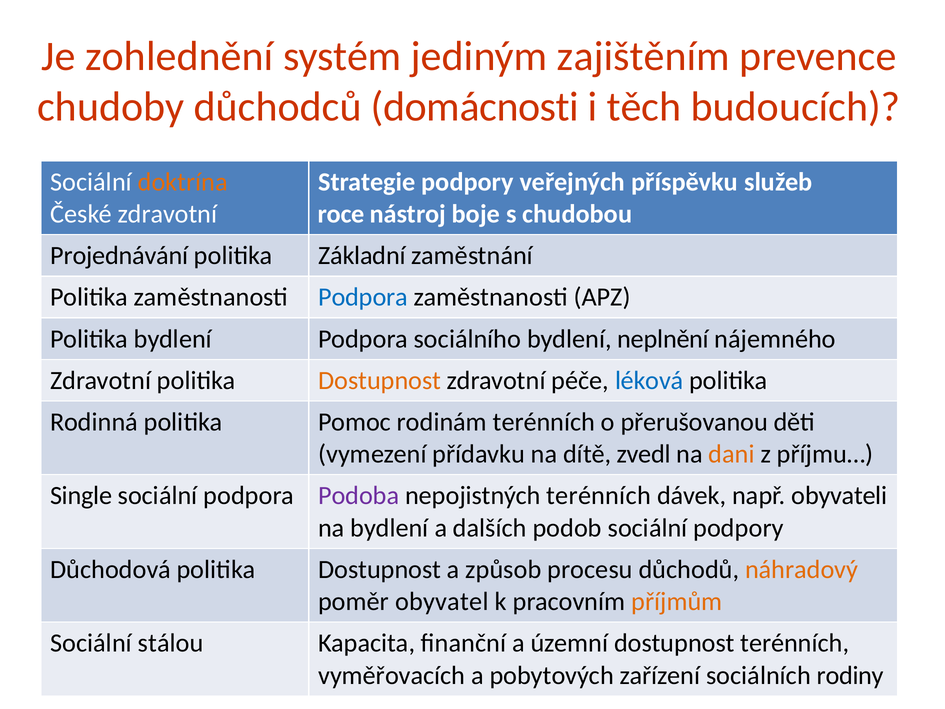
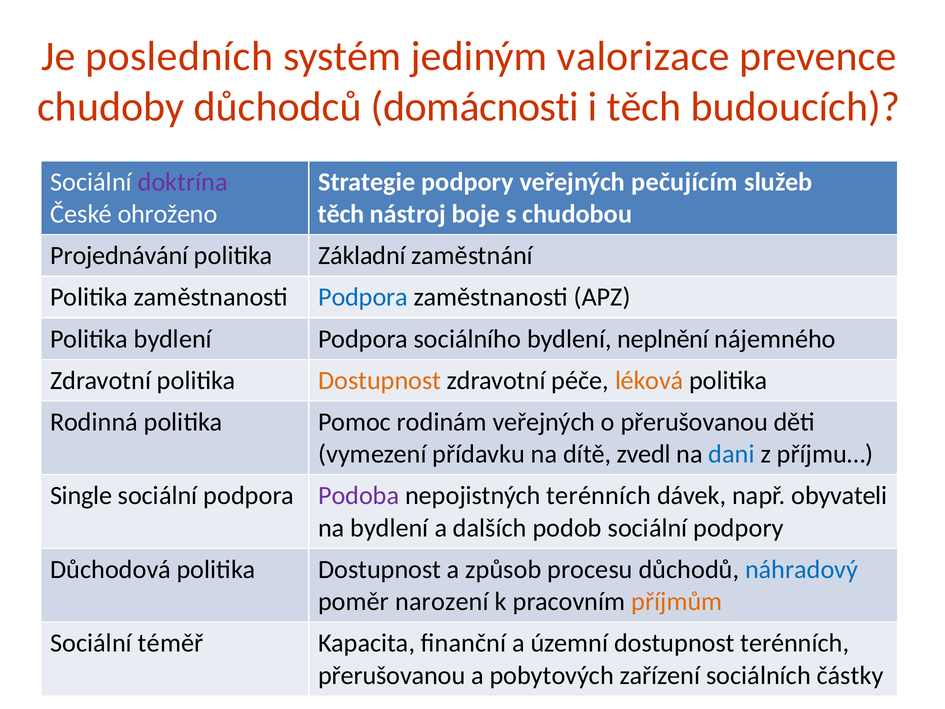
zohlednění: zohlednění -> posledních (179, 56)
zajištěním: zajištěním -> valorizace (643, 56)
doktrína colour: orange -> purple (183, 182)
příspěvku: příspěvku -> pečujícím (684, 182)
České zdravotní: zdravotní -> ohroženo (167, 214)
roce: roce -> těch (341, 214)
léková colour: blue -> orange (649, 380)
rodinám terénních: terénních -> veřejných (544, 422)
dani colour: orange -> blue (732, 454)
náhradový colour: orange -> blue (802, 569)
obyvatel: obyvatel -> narození (442, 601)
stálou: stálou -> téměř (171, 643)
vyměřovacích: vyměřovacích -> přerušovanou (392, 675)
rodiny: rodiny -> částky (850, 675)
